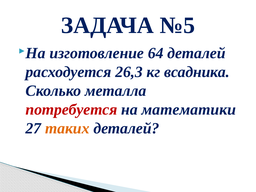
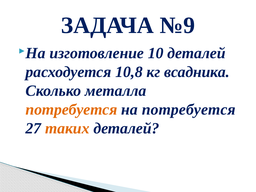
№5: №5 -> №9 (177, 25)
64: 64 -> 10 (156, 53)
26,3: 26,3 -> 10,8 (129, 72)
потребуется colour: red -> orange (71, 110)
на математики: математики -> потребуется (189, 110)
